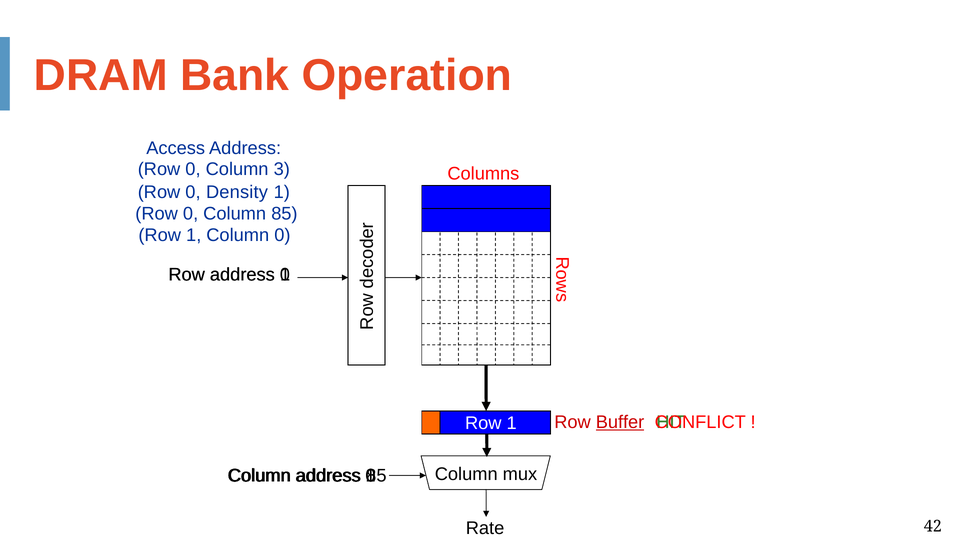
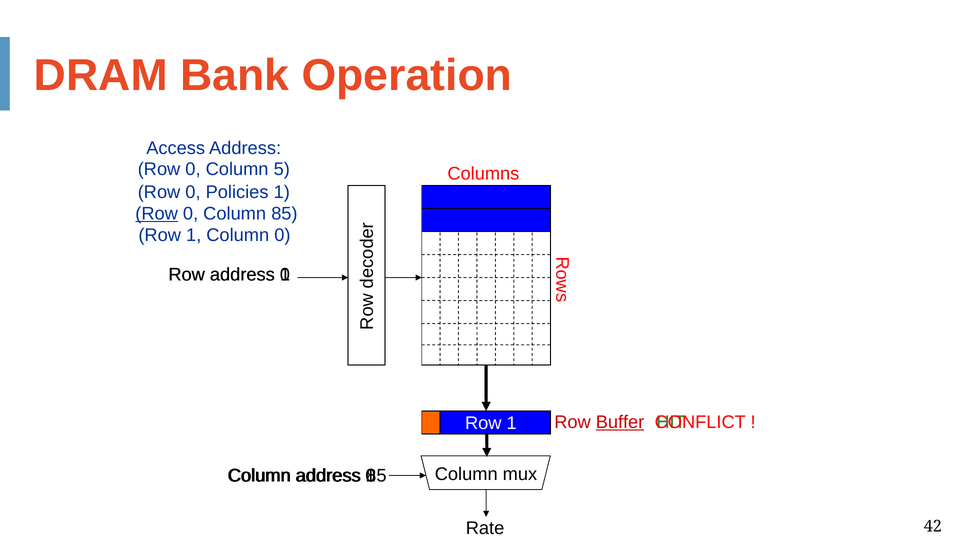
3: 3 -> 5 (282, 169)
Density: Density -> Policies (237, 192)
Row underline: none -> present (157, 214)
